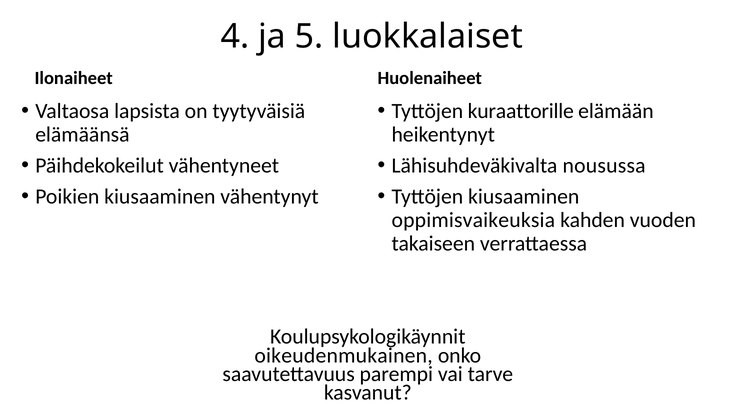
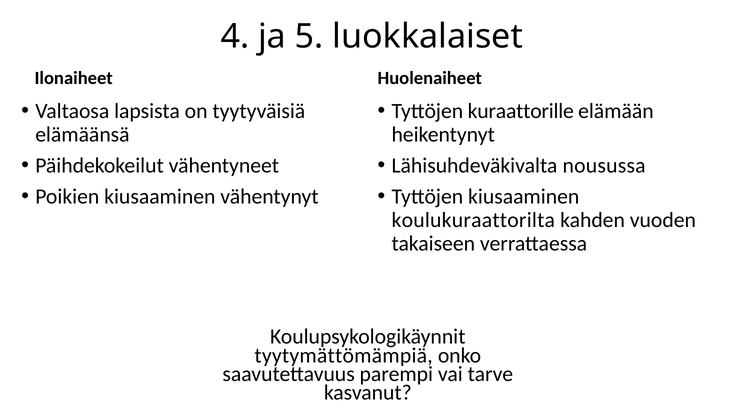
oppimisvaikeuksia: oppimisvaikeuksia -> koulukuraattorilta (473, 220)
oikeudenmukainen: oikeudenmukainen -> tyytymättömämpiä (344, 356)
